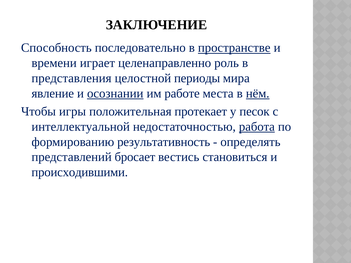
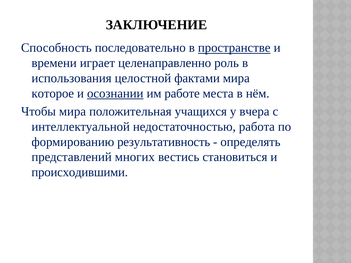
представления: представления -> использования (72, 78)
периоды: периоды -> фактами (197, 78)
явление: явление -> которое (53, 93)
нём underline: present -> none (258, 93)
Чтобы игры: игры -> мира (72, 112)
протекает: протекает -> учащихся (201, 112)
песок: песок -> вчера (254, 112)
работа underline: present -> none (257, 127)
бросает: бросает -> многих (135, 157)
